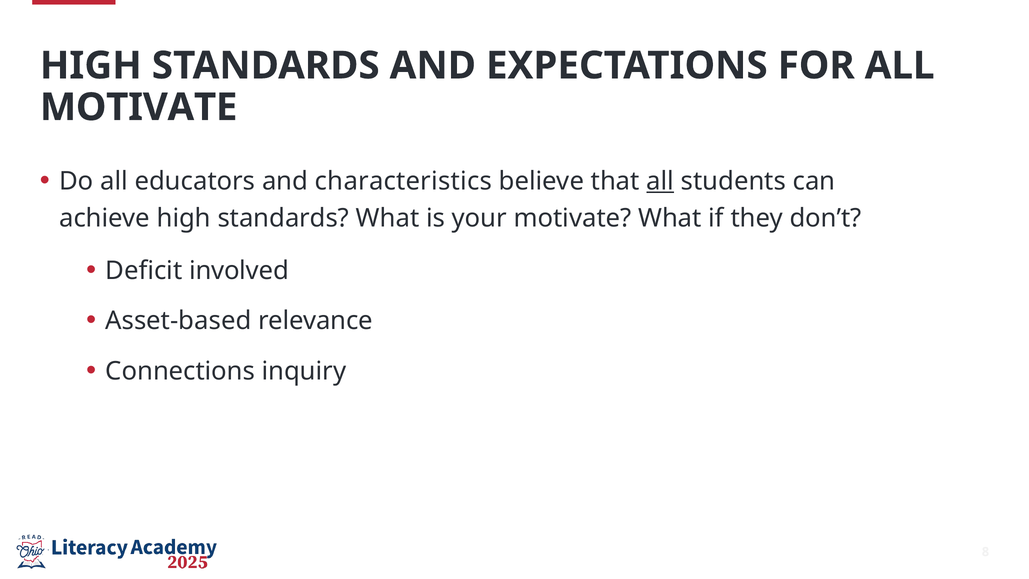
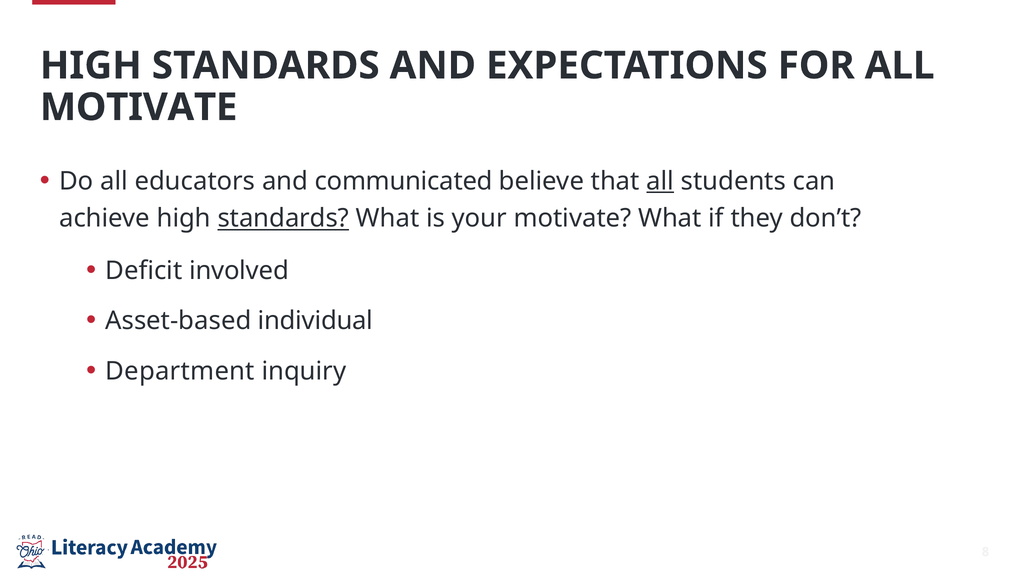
characteristics: characteristics -> communicated (404, 181)
standards underline: none -> present (283, 218)
relevance: relevance -> individual (315, 321)
Connections: Connections -> Department (180, 371)
